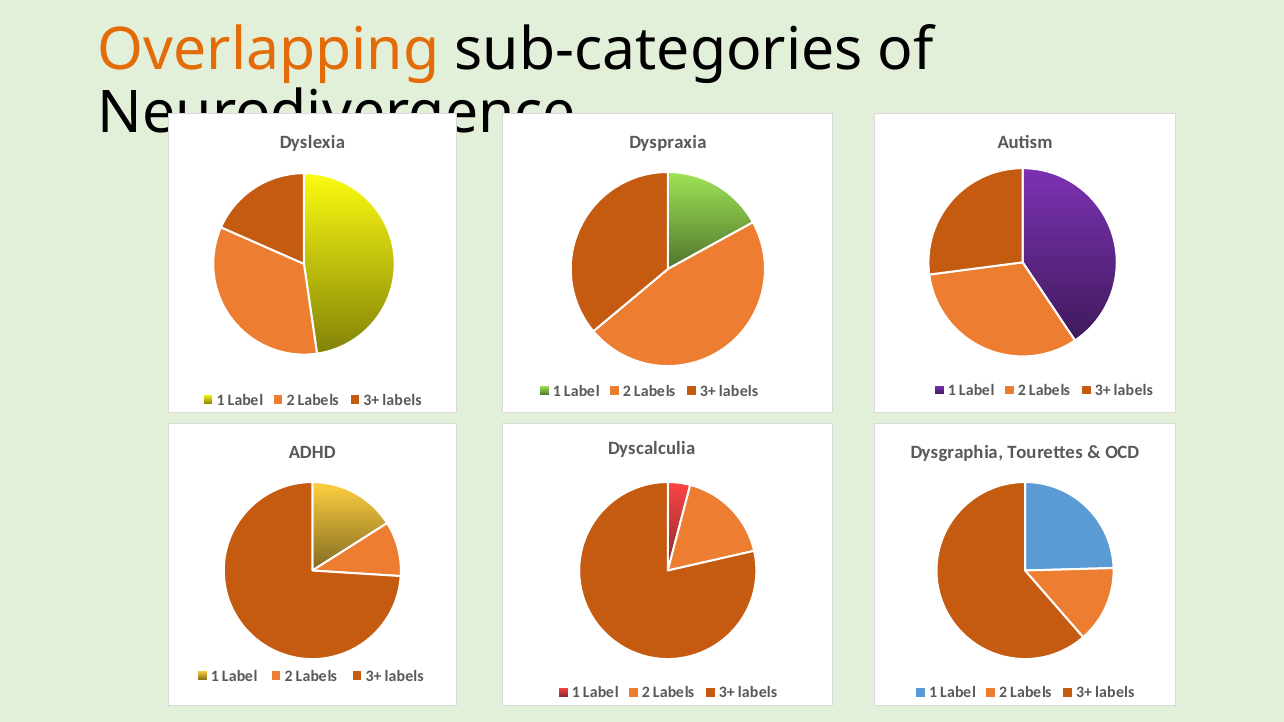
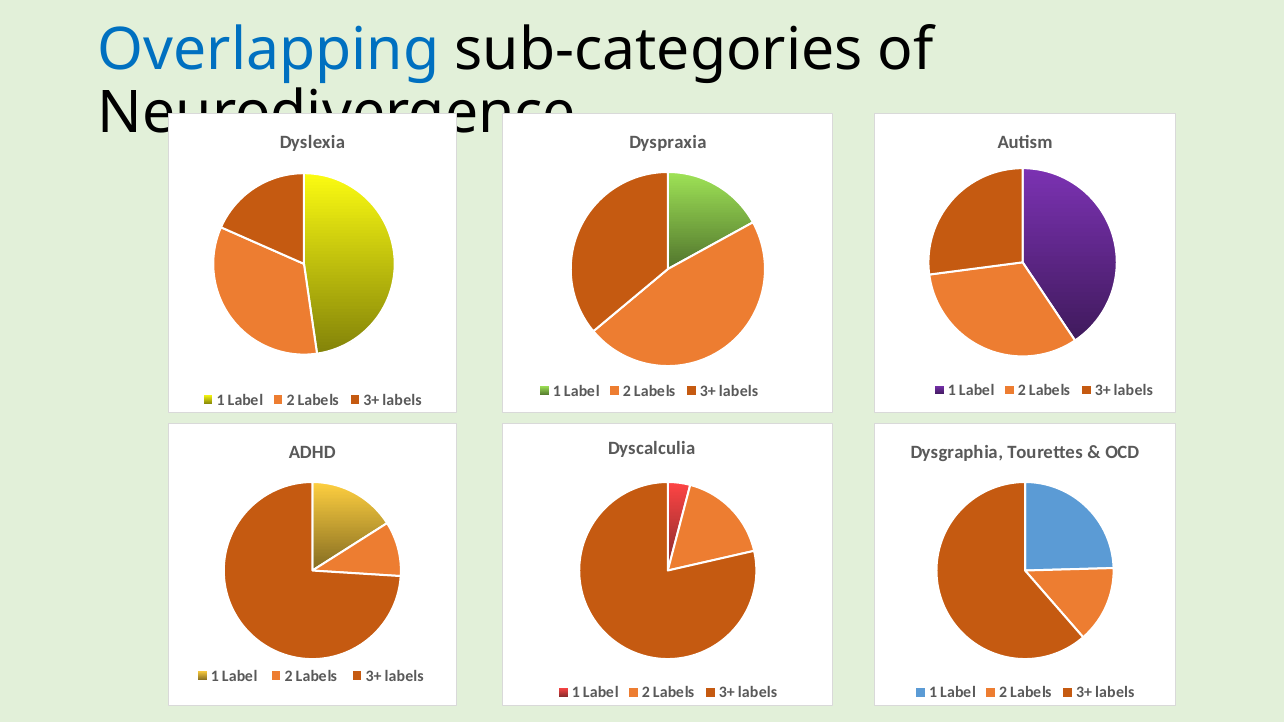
Overlapping colour: orange -> blue (269, 50)
